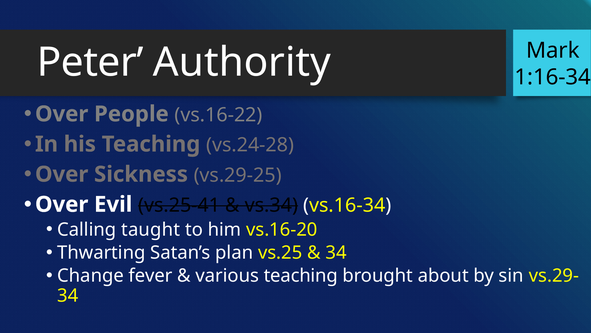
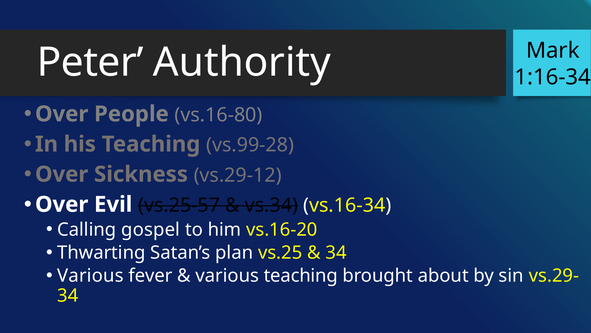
vs.16-22: vs.16-22 -> vs.16-80 (218, 115)
vs.24-28: vs.24-28 -> vs.99-28 (250, 145)
vs.29-25: vs.29-25 -> vs.29-12 (238, 175)
vs.25-41: vs.25-41 -> vs.25-57 (179, 205)
taught: taught -> gospel (151, 229)
Change: Change -> Various (90, 275)
